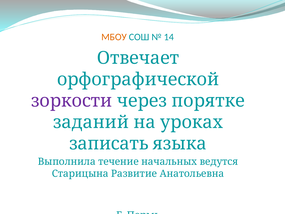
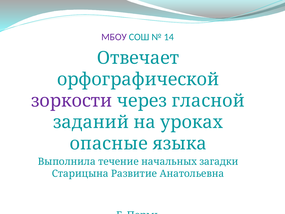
МБОУ colour: orange -> purple (114, 37)
порятке: порятке -> гласной (208, 101)
записать: записать -> опасные (109, 143)
ведутся: ведутся -> загадки (219, 161)
